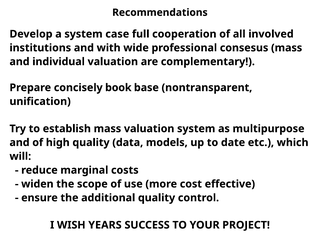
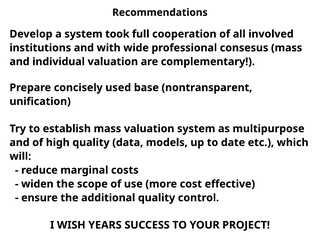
case: case -> took (117, 34)
book: book -> used (118, 88)
